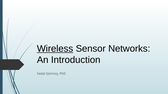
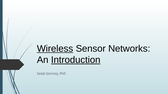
Introduction underline: none -> present (76, 60)
